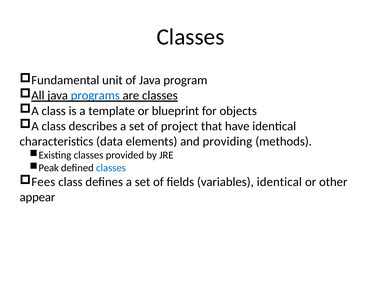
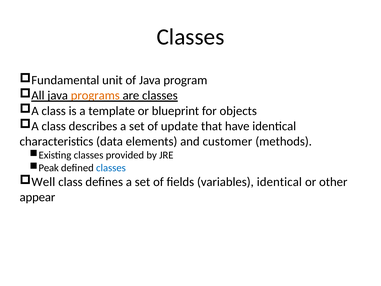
programs colour: blue -> orange (95, 95)
project: project -> update (179, 126)
providing: providing -> customer (227, 141)
Fees: Fees -> Well (43, 182)
